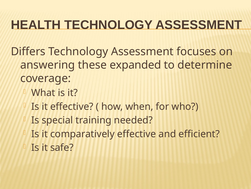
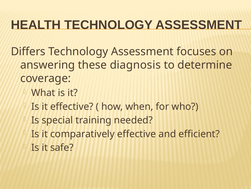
expanded: expanded -> diagnosis (135, 65)
